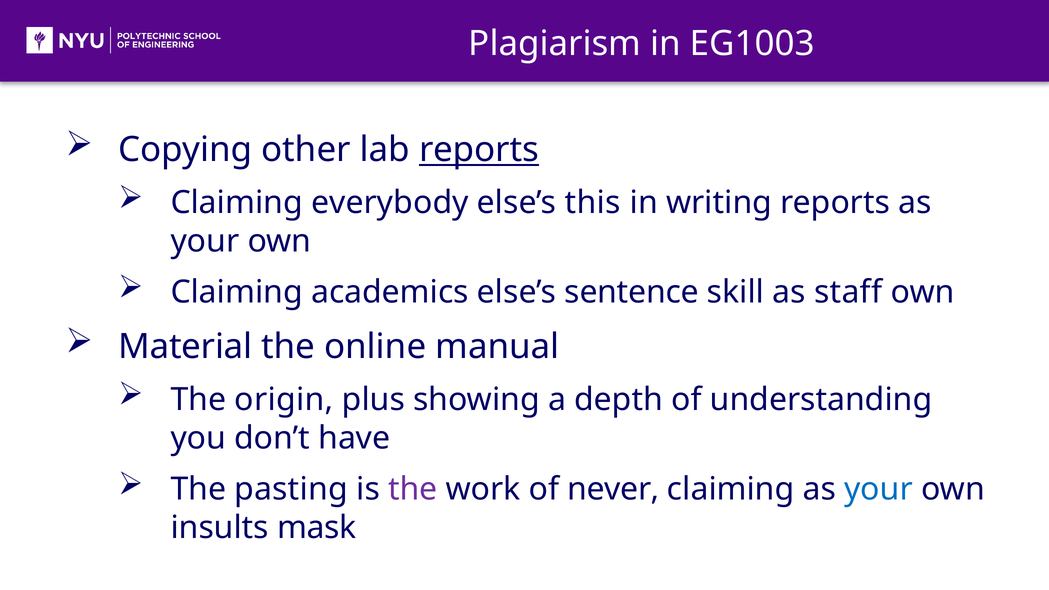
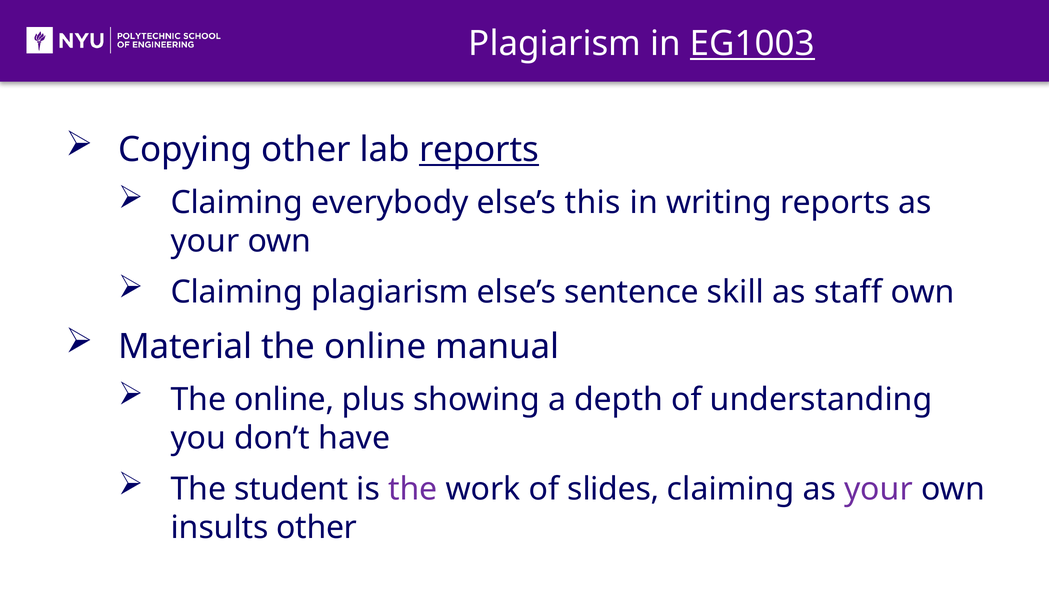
EG1003 underline: none -> present (752, 44)
Claiming academics: academics -> plagiarism (390, 292)
origin: origin -> online (284, 400)
pasting: pasting -> student (291, 489)
never: never -> slides (613, 489)
your colour: blue -> purple (879, 489)
insults mask: mask -> other (317, 528)
